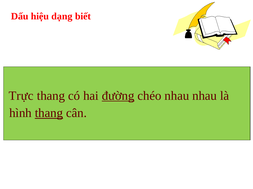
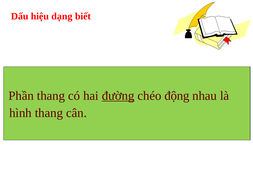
Trực: Trực -> Phần (21, 96)
chéo nhau: nhau -> động (177, 96)
thang underline: present -> none (49, 113)
